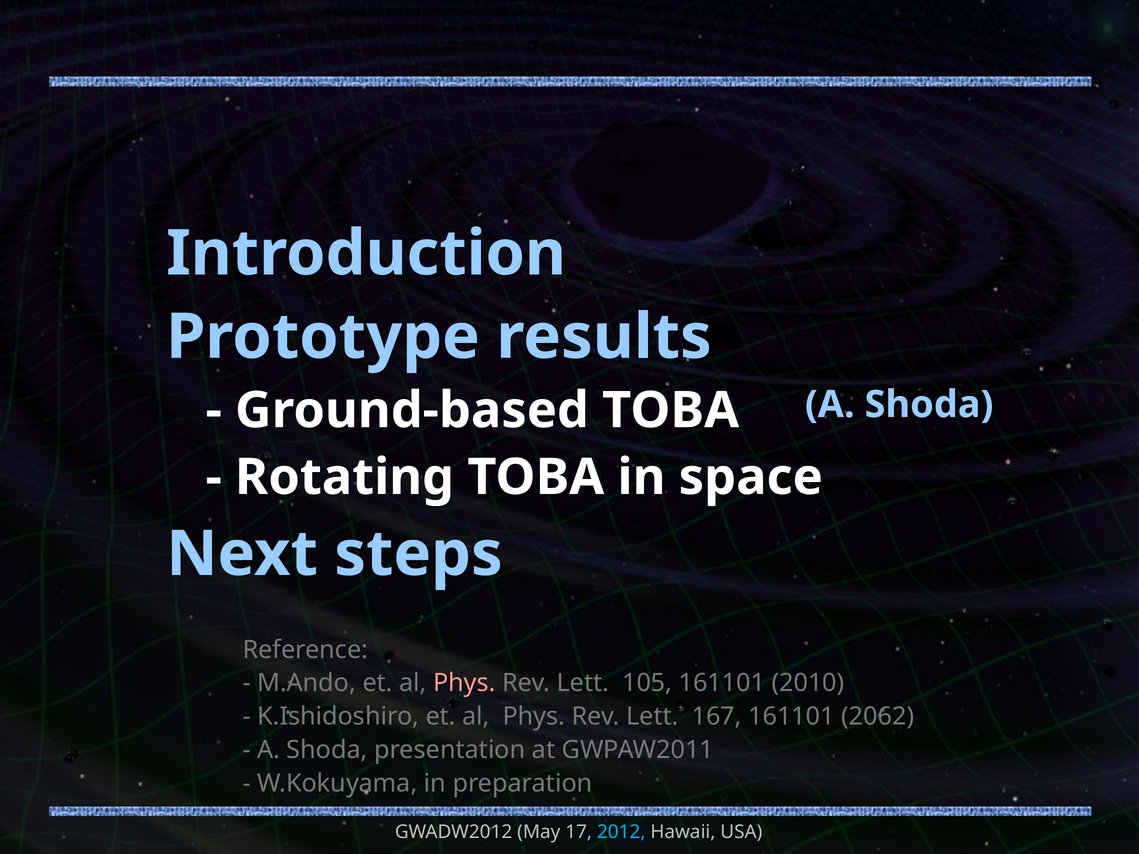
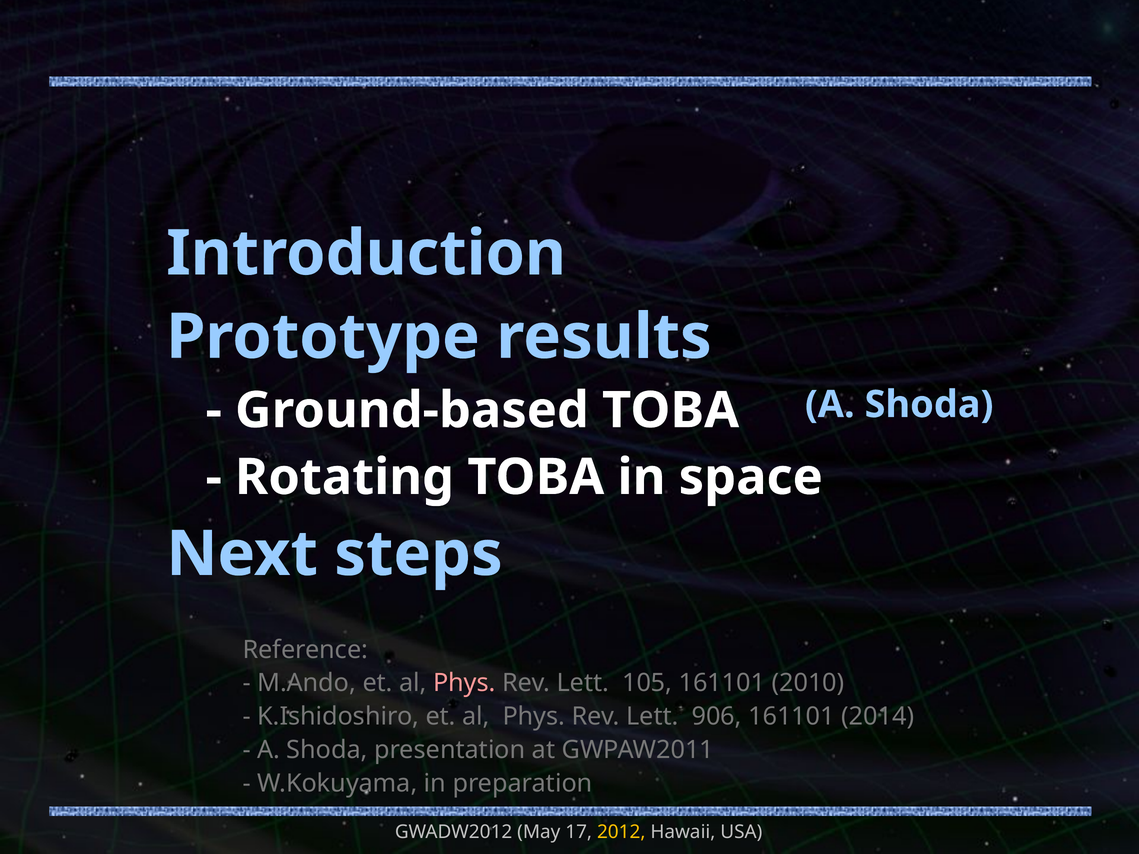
167: 167 -> 906 (717, 717)
2062: 2062 -> 2014 (878, 717)
2012 colour: light blue -> yellow (621, 832)
